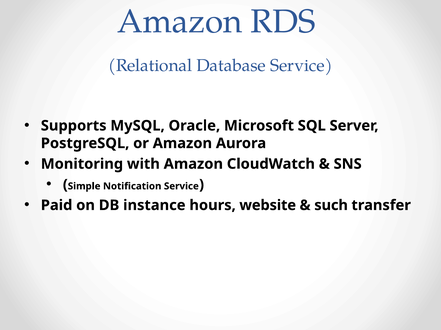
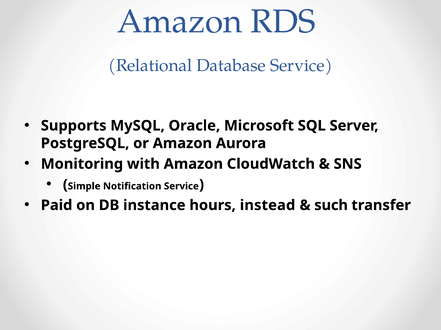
website: website -> instead (268, 206)
